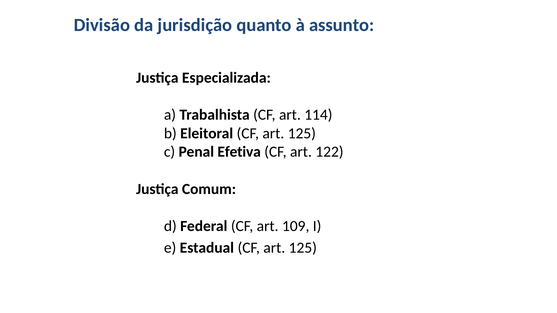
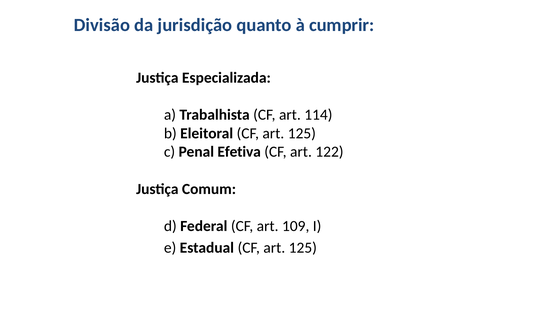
assunto: assunto -> cumprir (342, 25)
